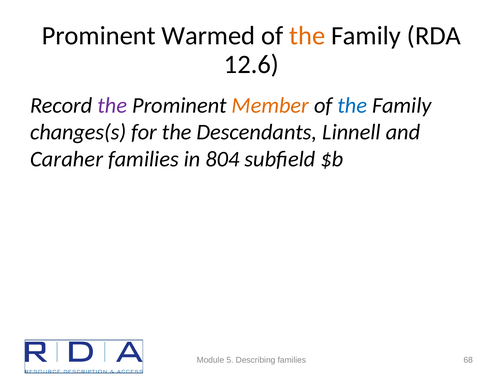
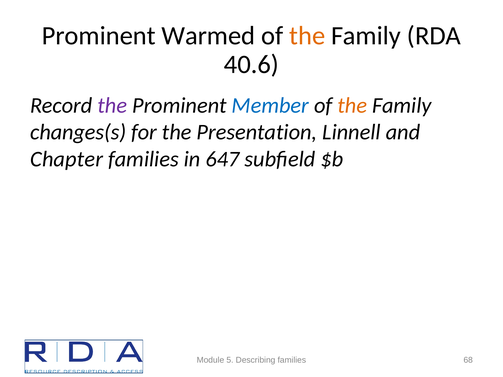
12.6: 12.6 -> 40.6 (251, 64)
Member colour: orange -> blue (270, 106)
the colour: blue -> orange (352, 106)
Descendants: Descendants -> Presentation (257, 132)
Caraher: Caraher -> Chapter (67, 159)
804: 804 -> 647 (223, 159)
